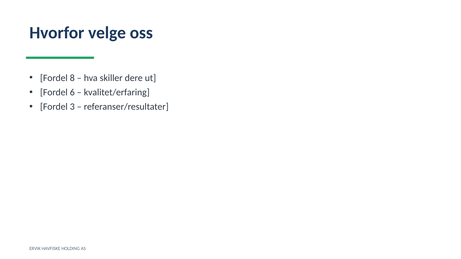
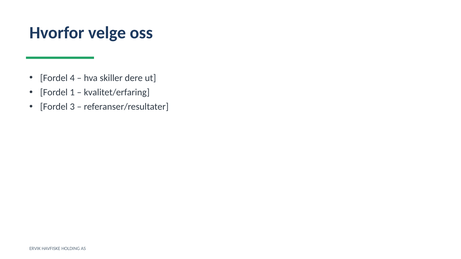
8: 8 -> 4 (72, 78)
6: 6 -> 1 (72, 92)
